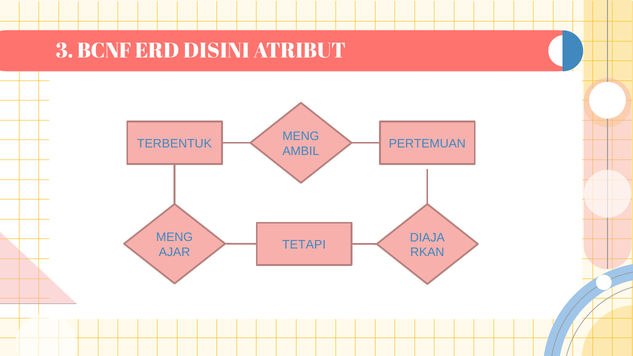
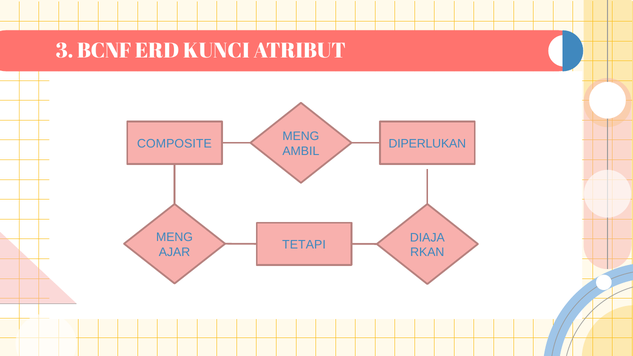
DISINI: DISINI -> KUNCI (216, 51)
TERBENTUK: TERBENTUK -> COMPOSITE (174, 144)
PERTEMUAN: PERTEMUAN -> DIPERLUKAN (427, 144)
